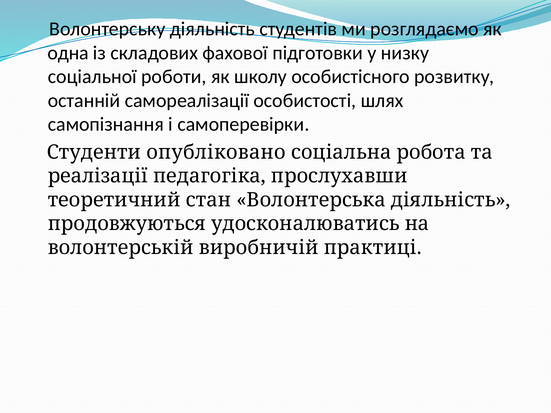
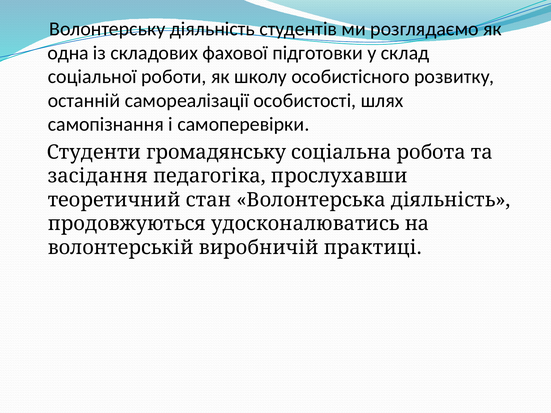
низку: низку -> склад (405, 53)
опубліковано: опубліковано -> громадянську (216, 152)
реалізації: реалізації -> засідання (98, 176)
